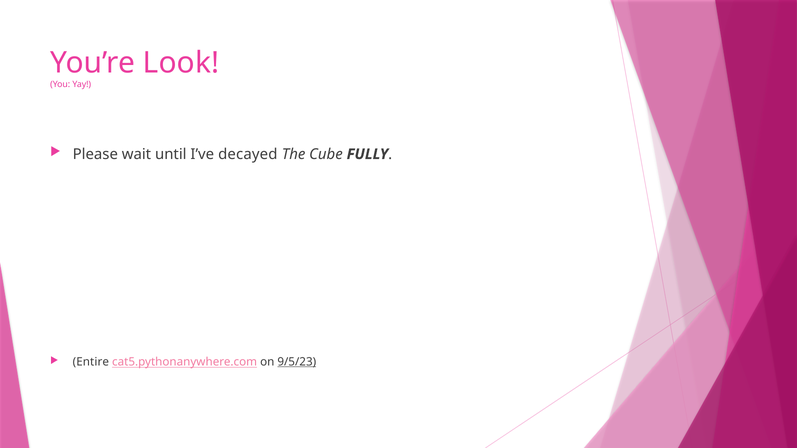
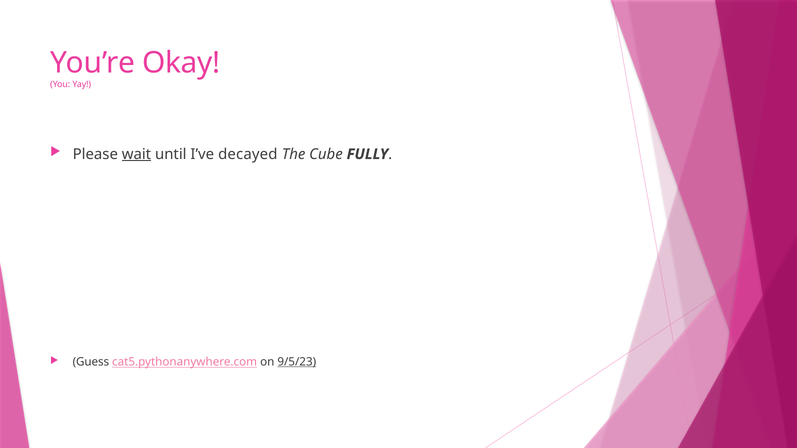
Look: Look -> Okay (181, 63)
wait underline: none -> present (136, 154)
Entire: Entire -> Guess (91, 362)
